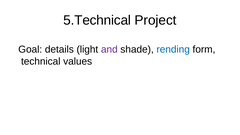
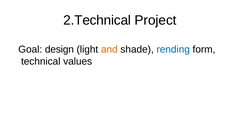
5.Technical: 5.Technical -> 2.Technical (97, 20)
details: details -> design (59, 49)
and colour: purple -> orange (109, 49)
